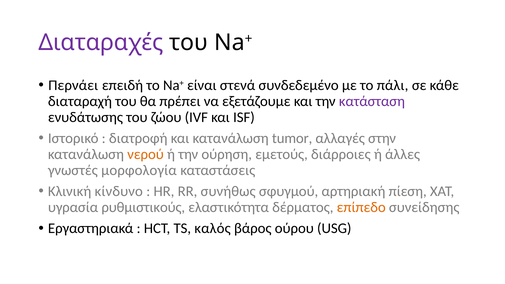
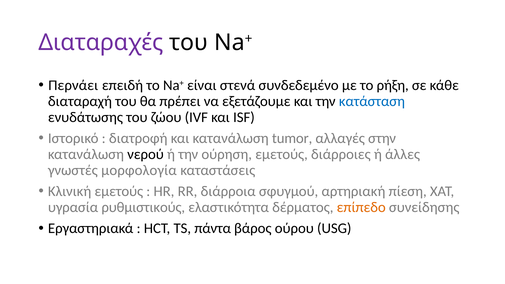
πάλι: πάλι -> ρήξη (393, 85)
κατάσταση colour: purple -> blue (372, 101)
νερού colour: orange -> black (146, 154)
Κλινική κίνδυνο: κίνδυνο -> εμετούς (119, 191)
συνήθως: συνήθως -> διάρροια (228, 191)
καλός: καλός -> πάντα (213, 228)
